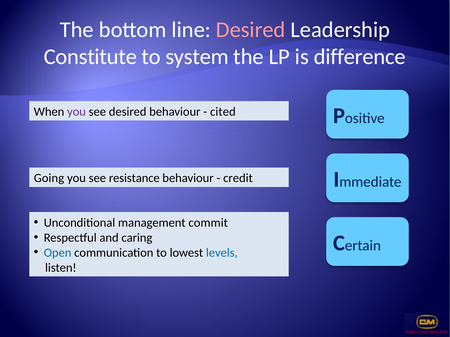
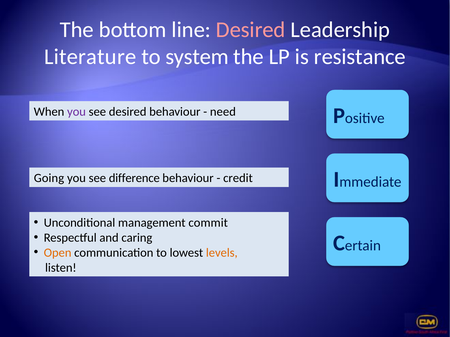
Constitute: Constitute -> Literature (90, 57)
difference: difference -> resistance (360, 57)
cited: cited -> need (223, 112)
resistance: resistance -> difference (134, 178)
Open colour: blue -> orange (58, 253)
levels colour: blue -> orange (222, 253)
